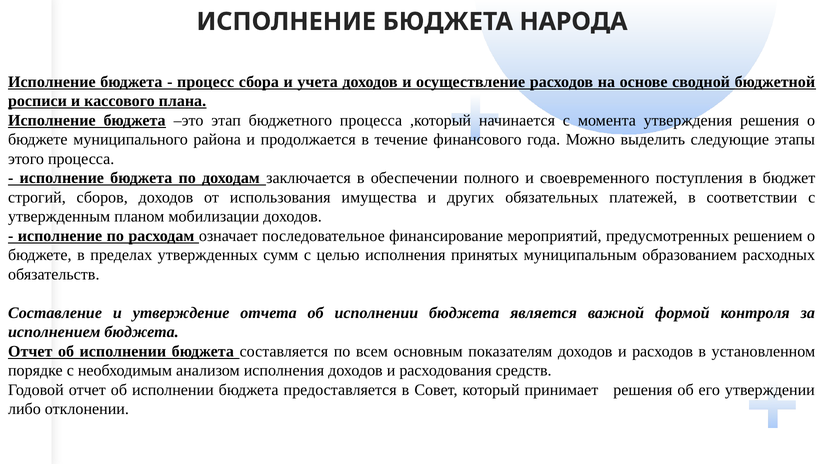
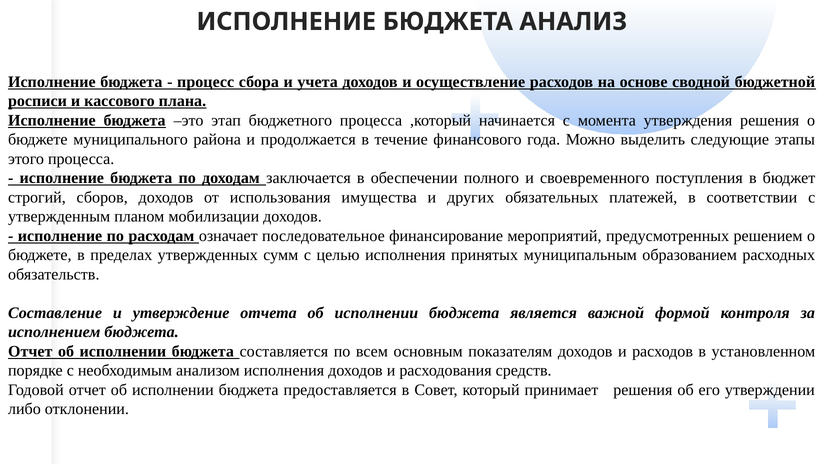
НАРОДА: НАРОДА -> АНАЛИЗ (573, 22)
